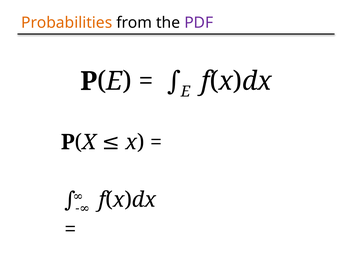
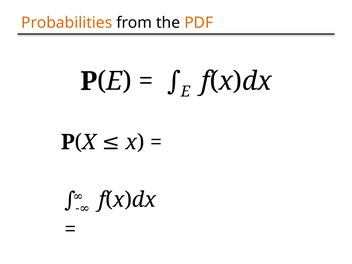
PDF colour: purple -> orange (199, 23)
